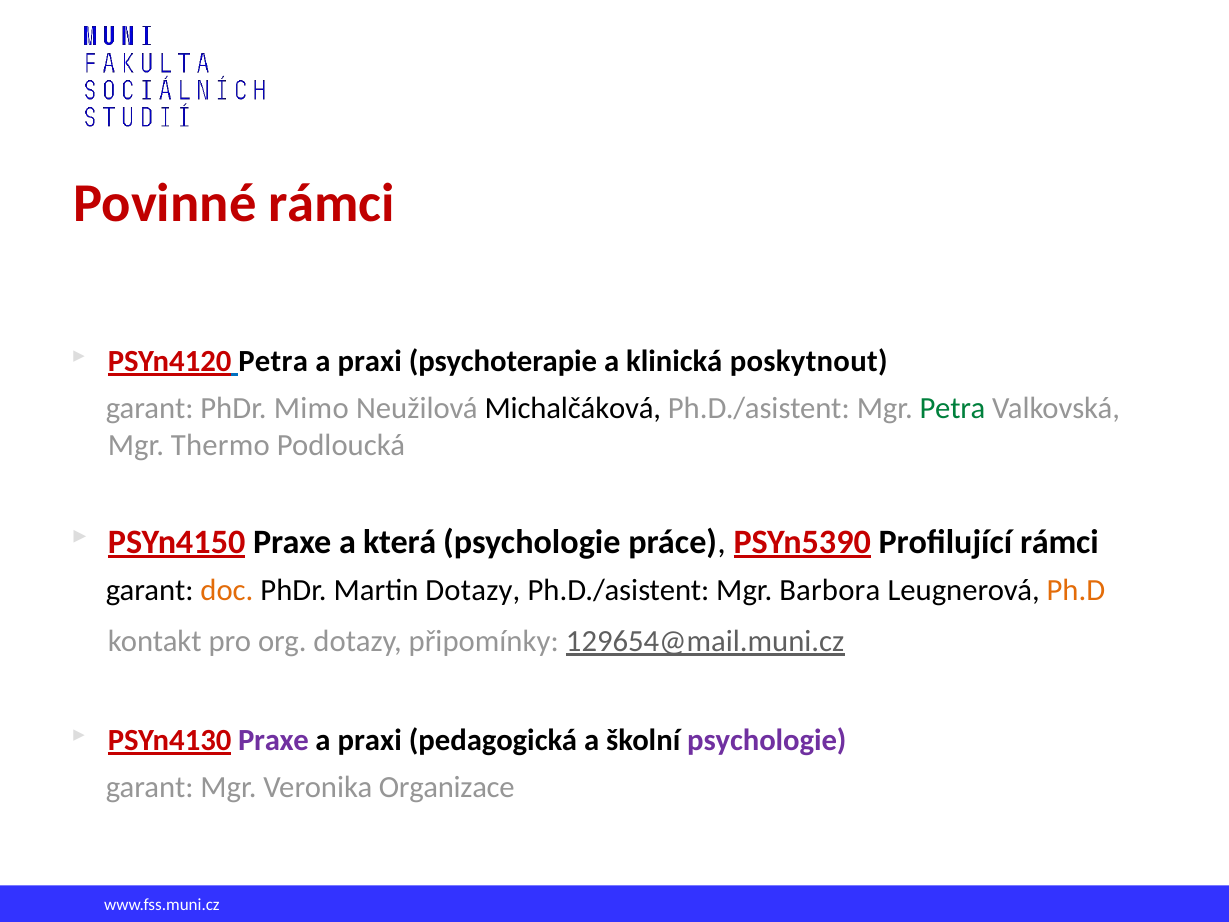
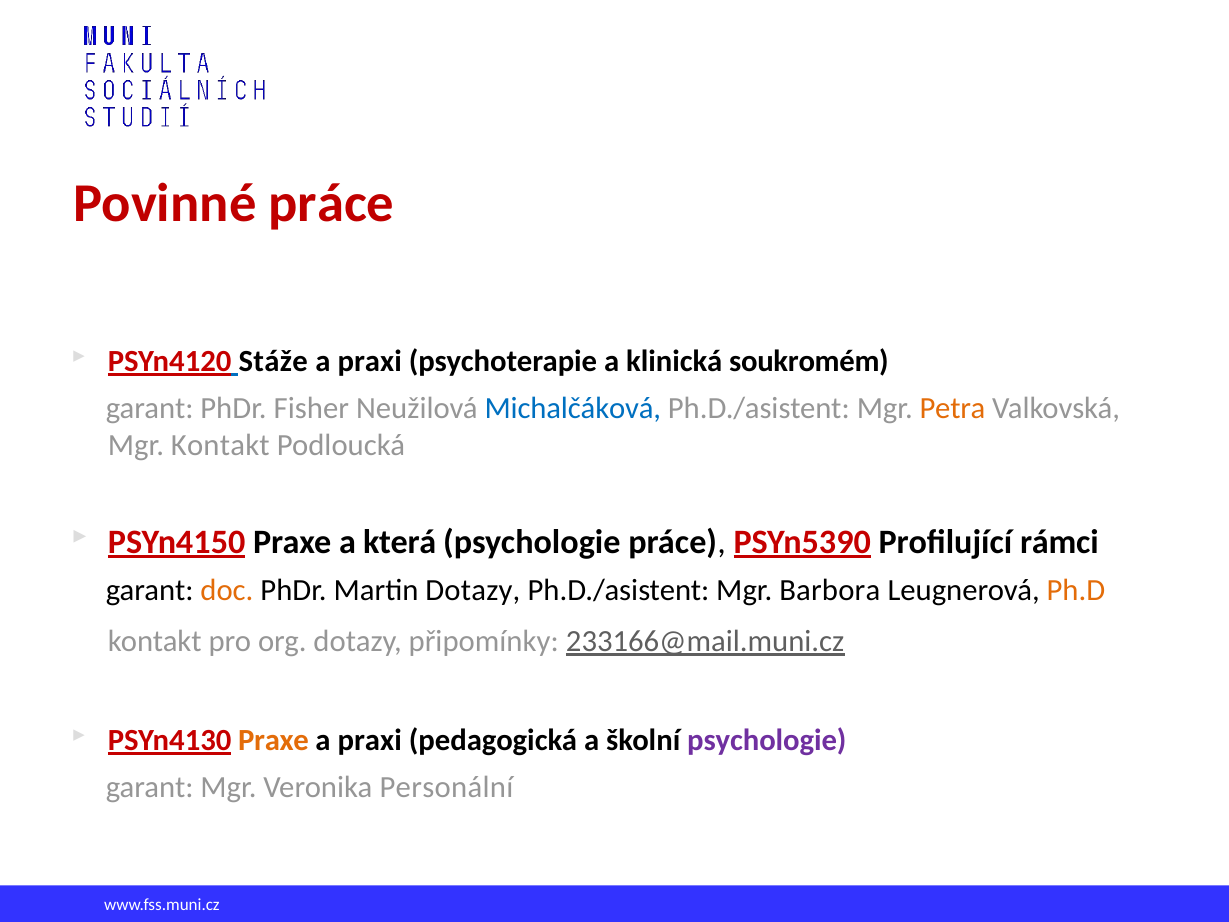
Povinné rámci: rámci -> práce (331, 203)
PSYn4120 Petra: Petra -> Stáže (273, 361)
poskytnout: poskytnout -> soukromém (809, 361)
Mimo: Mimo -> Fisher (311, 408)
Michalčáková colour: black -> blue (573, 408)
Petra colour: green -> orange (953, 408)
Mgr Thermo: Thermo -> Kontakt (220, 445)
129654@mail.muni.cz: 129654@mail.muni.cz -> 233166@mail.muni.cz (705, 641)
Praxe colour: purple -> orange (273, 740)
Organizace: Organizace -> Personální (446, 787)
